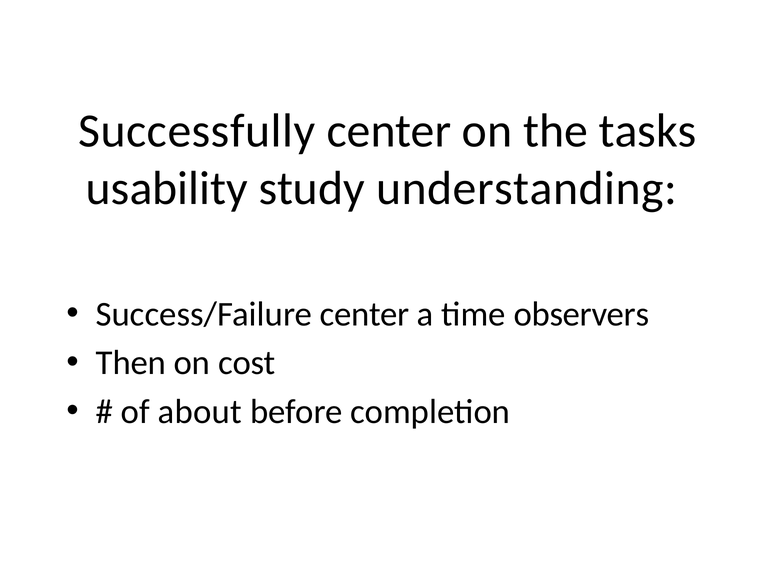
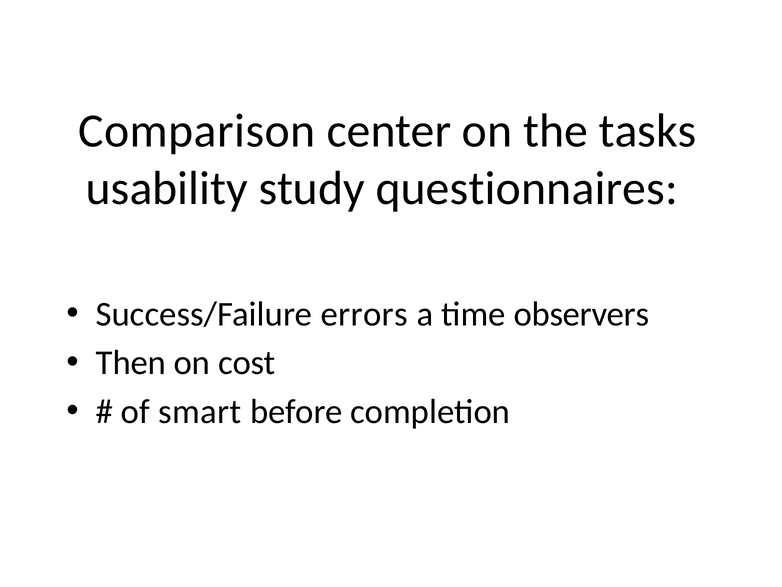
Successfully: Successfully -> Comparison (197, 131)
understanding: understanding -> questionnaires (527, 188)
Success/Failure center: center -> errors (364, 314)
about: about -> smart (200, 411)
